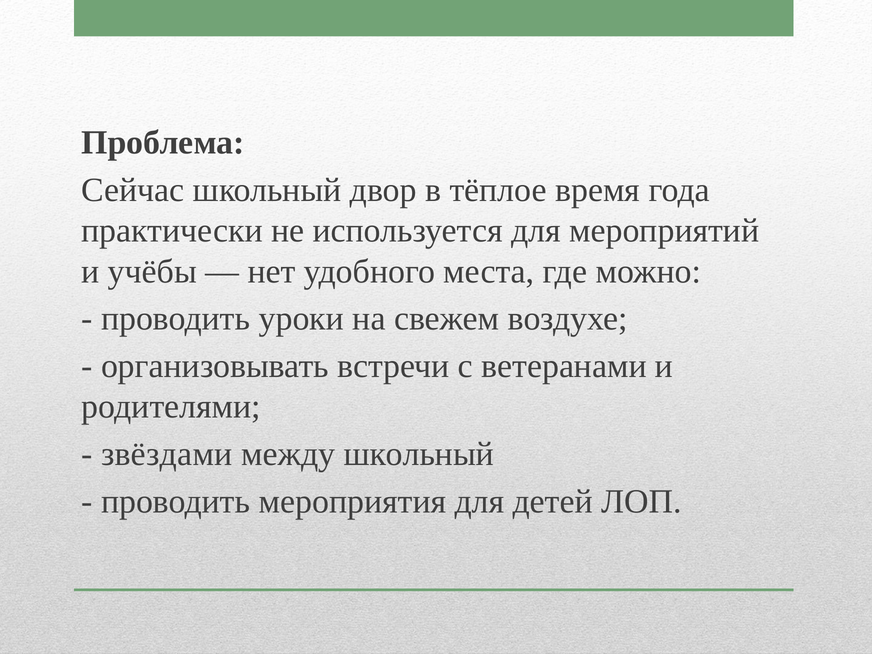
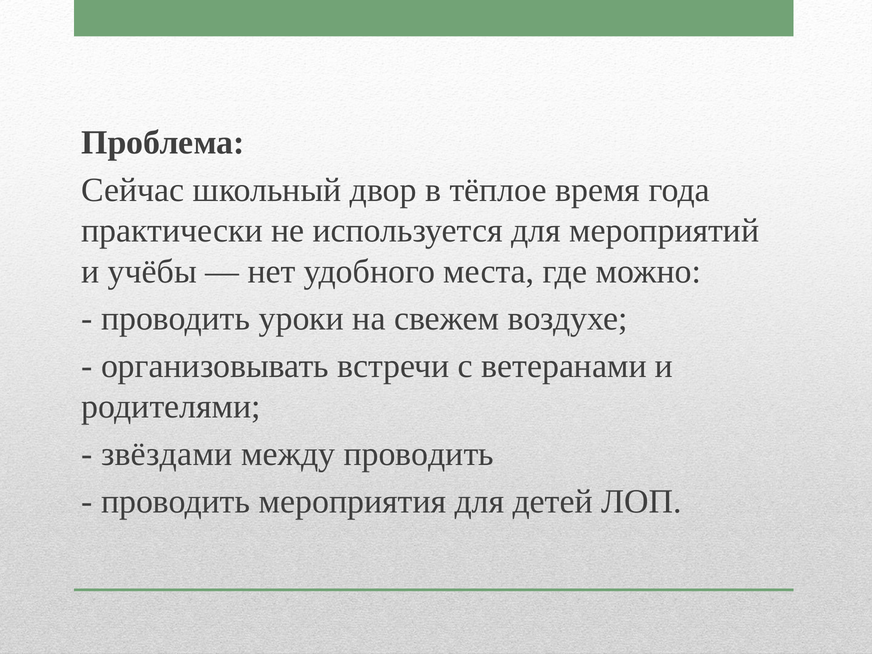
между школьный: школьный -> проводить (419, 454)
